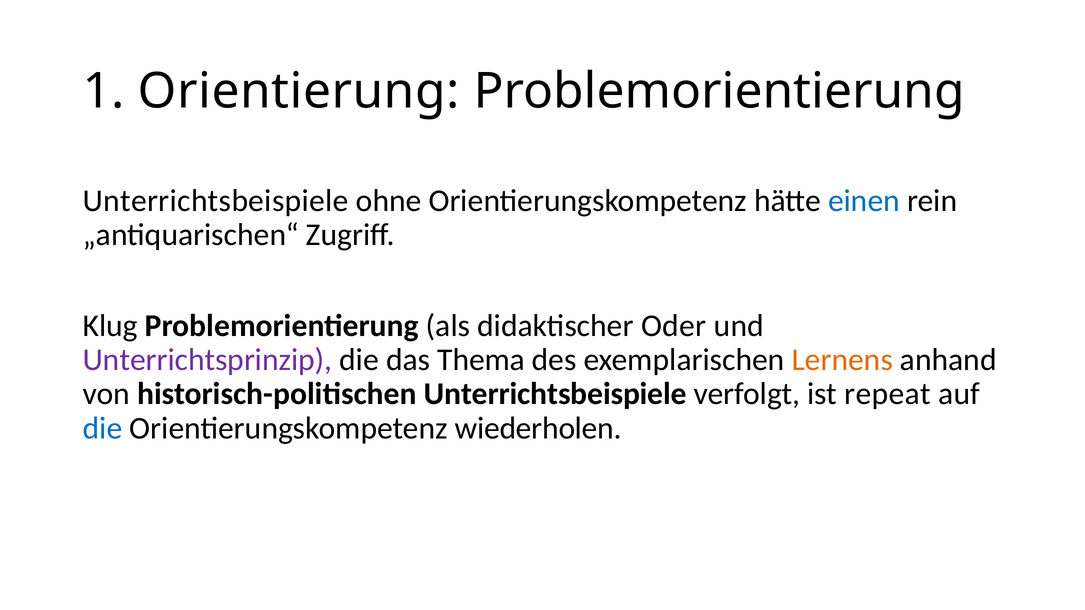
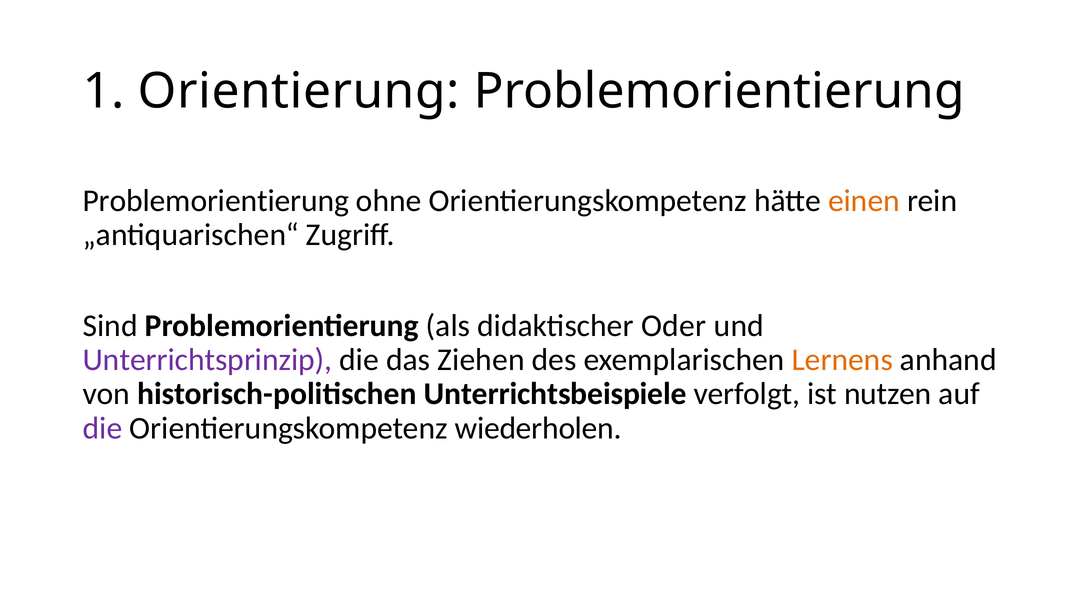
Unterrichtsbeispiele: Unterrichtsbeispiele -> Problemorientierung (216, 201)
einen colour: blue -> orange (864, 201)
Klug: Klug -> Sind (110, 326)
Thema: Thema -> Ziehen (481, 360)
repeat: repeat -> nutzen (888, 394)
die colour: blue -> purple (102, 428)
